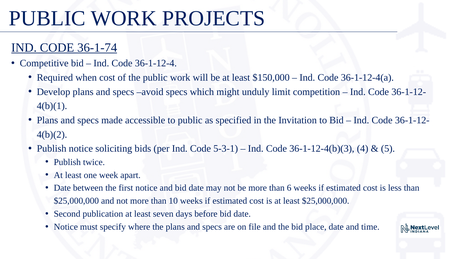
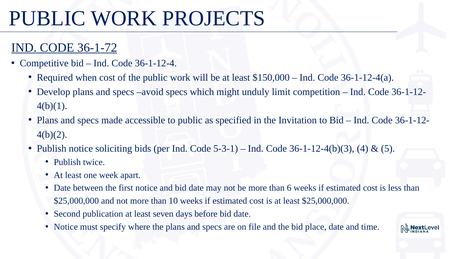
36-1-74: 36-1-74 -> 36-1-72 (97, 48)
